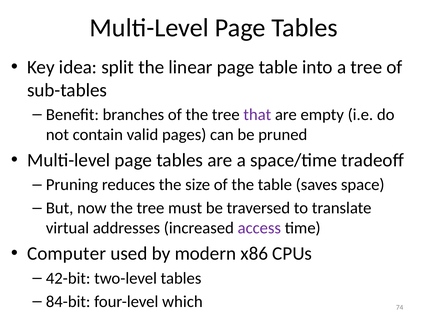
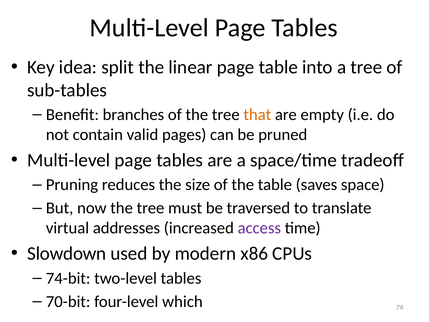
that colour: purple -> orange (257, 115)
Computer: Computer -> Slowdown (67, 253)
42-bit: 42-bit -> 74-bit (68, 278)
84-bit: 84-bit -> 70-bit (68, 301)
